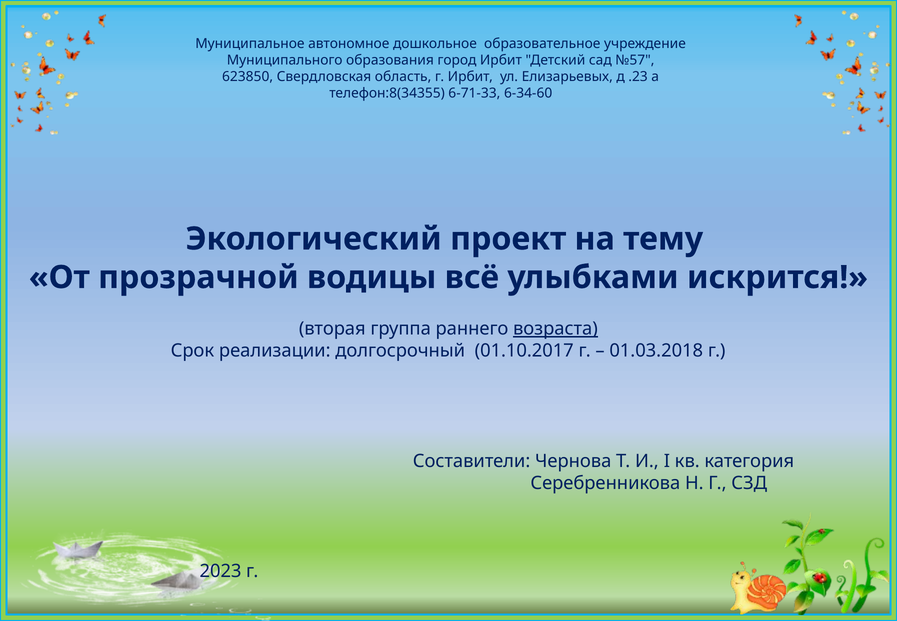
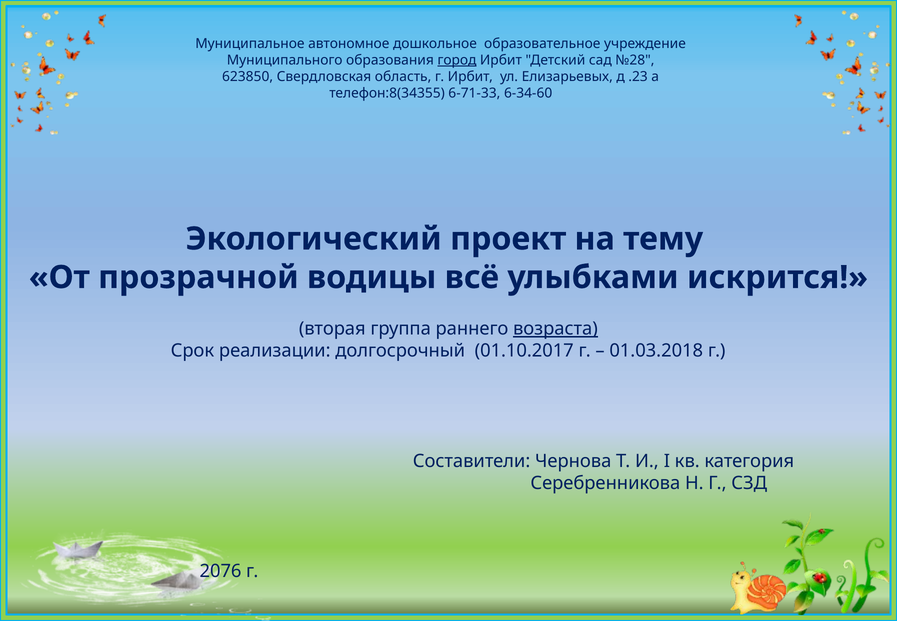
город underline: none -> present (457, 60)
№57: №57 -> №28 (635, 60)
2023: 2023 -> 2076 (221, 571)
